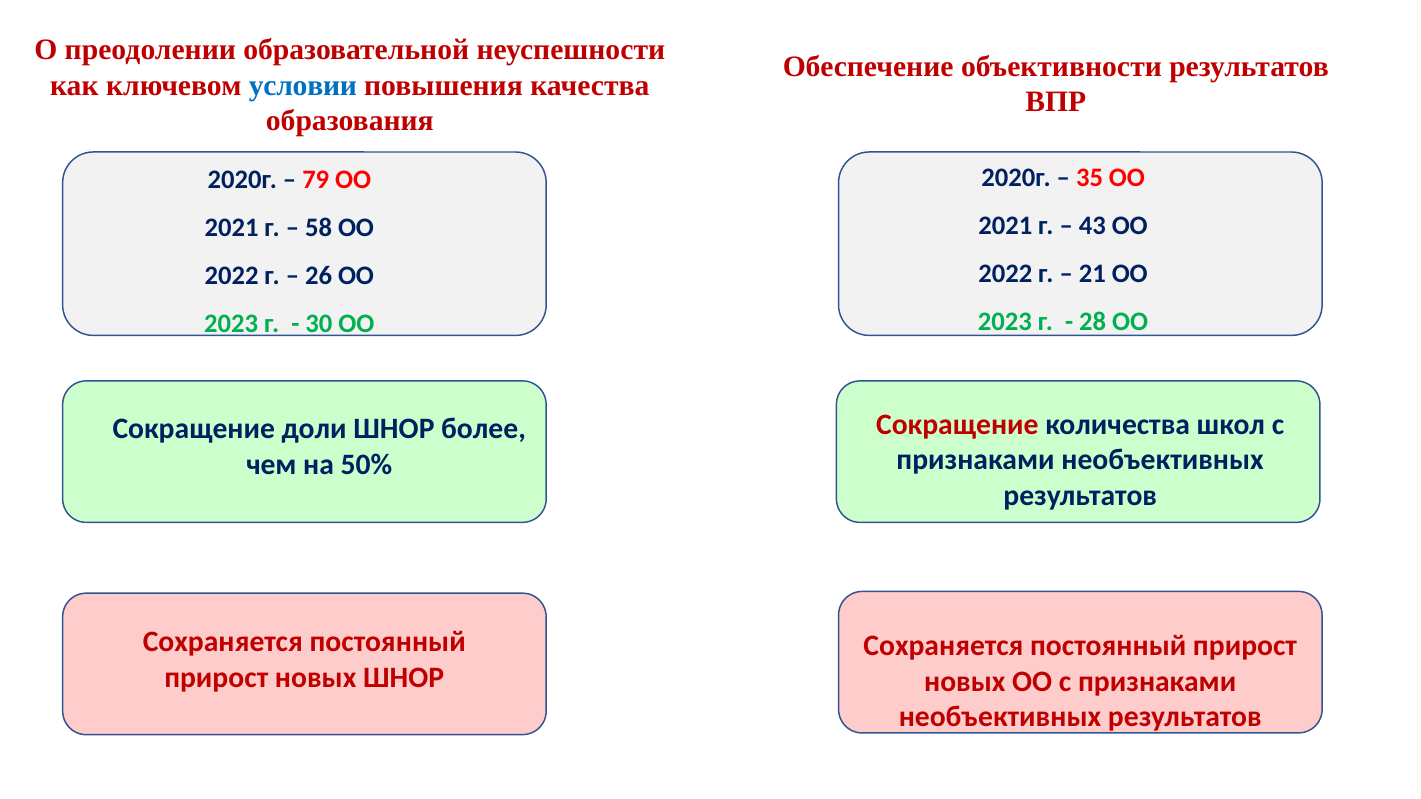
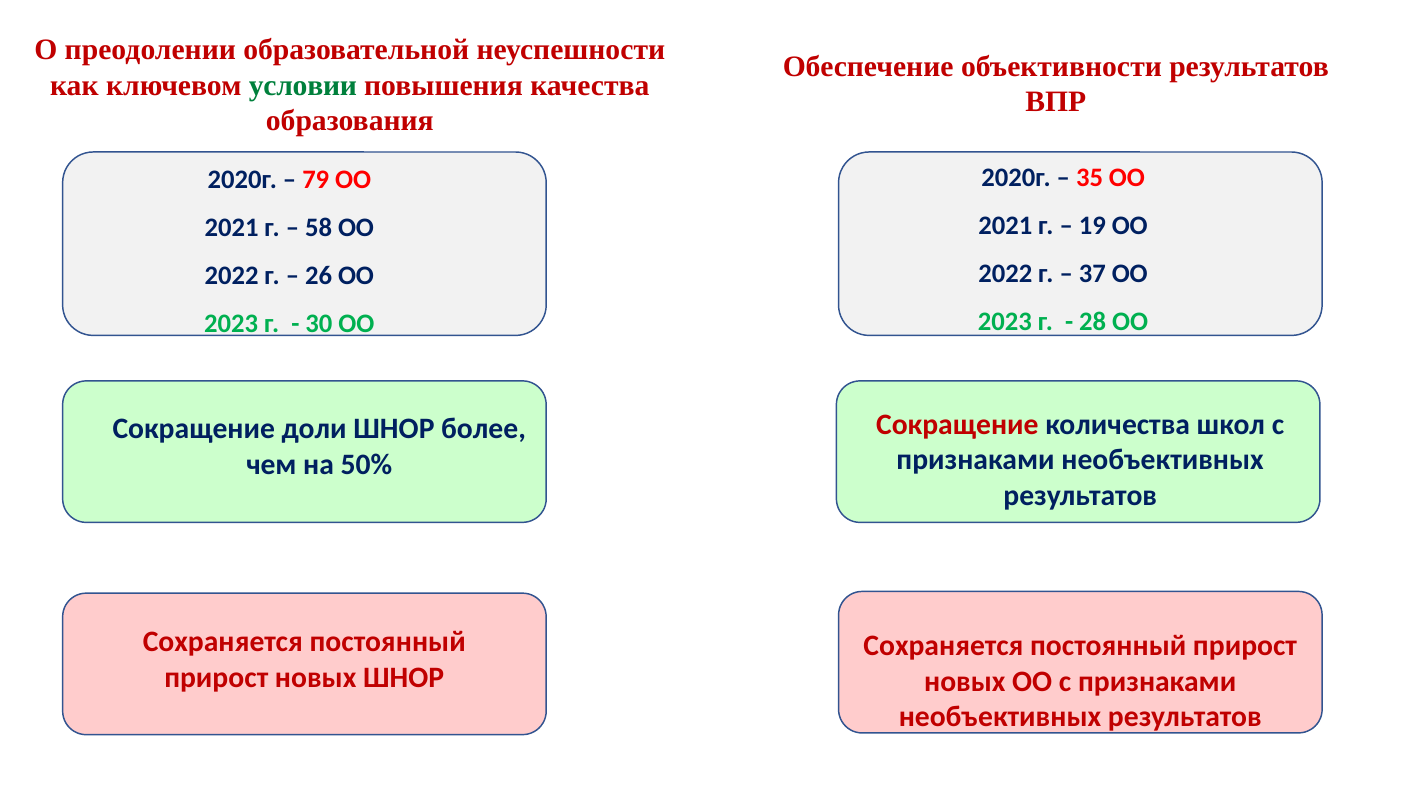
условии colour: blue -> green (303, 85)
43: 43 -> 19 (1092, 226)
21: 21 -> 37 (1092, 274)
